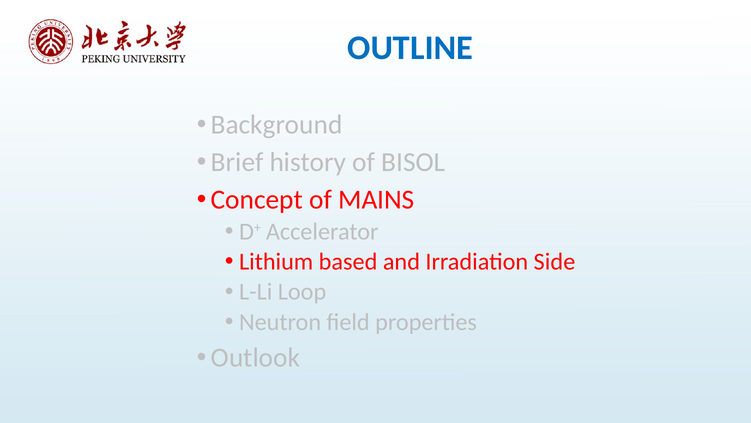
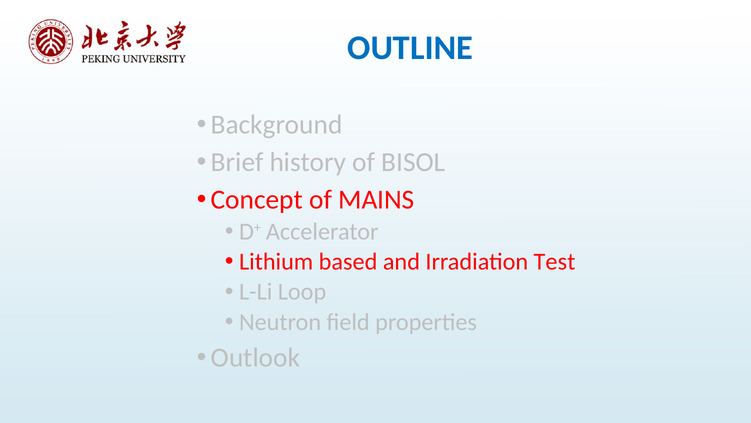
Side: Side -> Test (554, 261)
